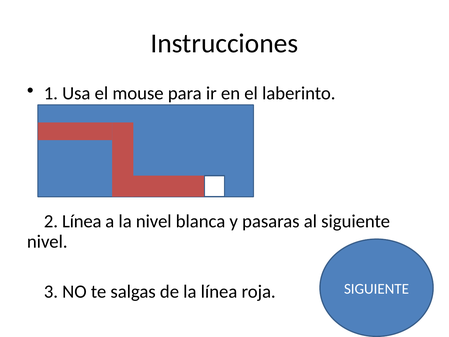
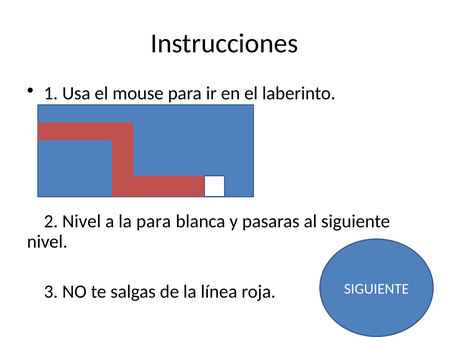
2 Línea: Línea -> Nivel (82, 221)
la nivel: nivel -> para (154, 221)
